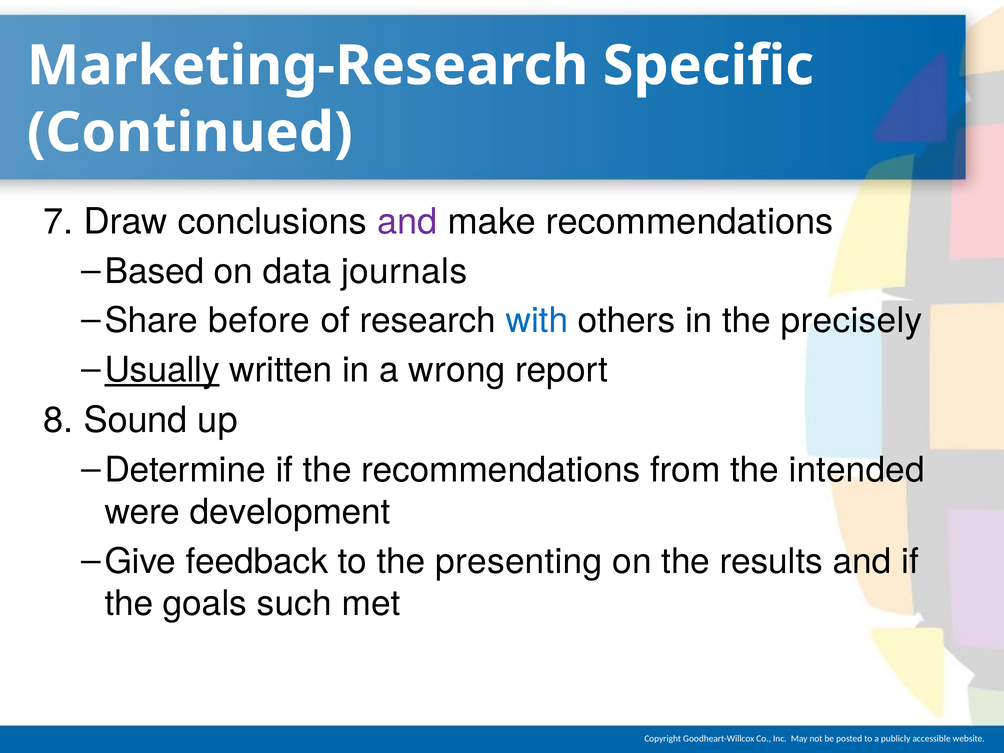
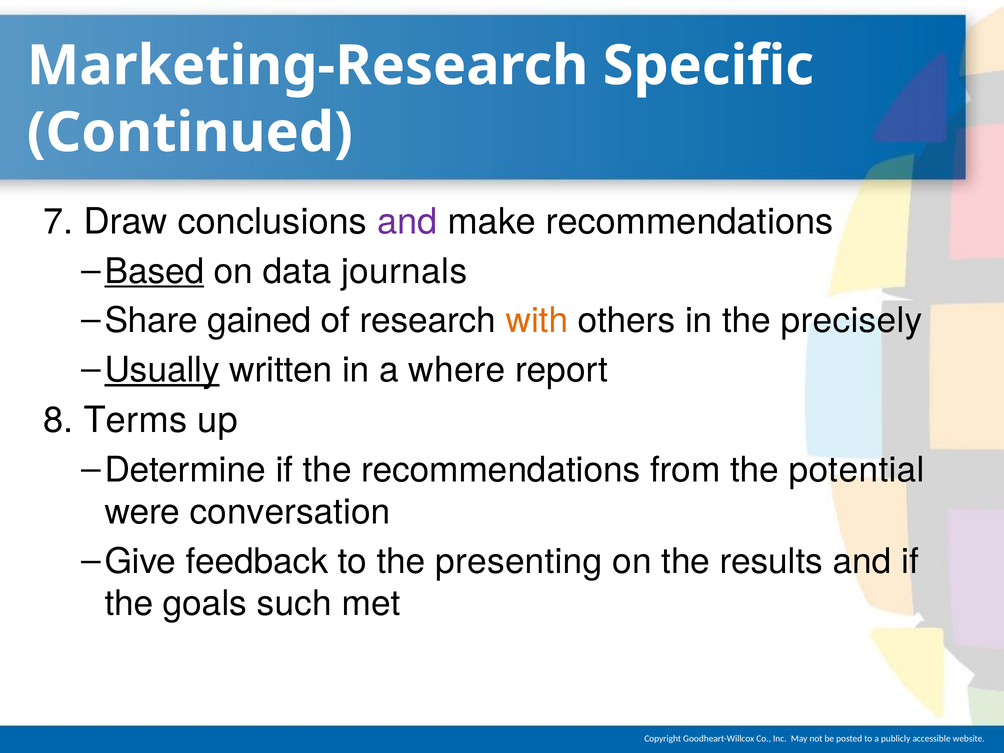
Based underline: none -> present (154, 271)
before: before -> gained (259, 321)
with colour: blue -> orange (537, 321)
wrong: wrong -> where (457, 370)
Sound: Sound -> Terms (135, 420)
intended: intended -> potential (857, 470)
development: development -> conversation (290, 512)
